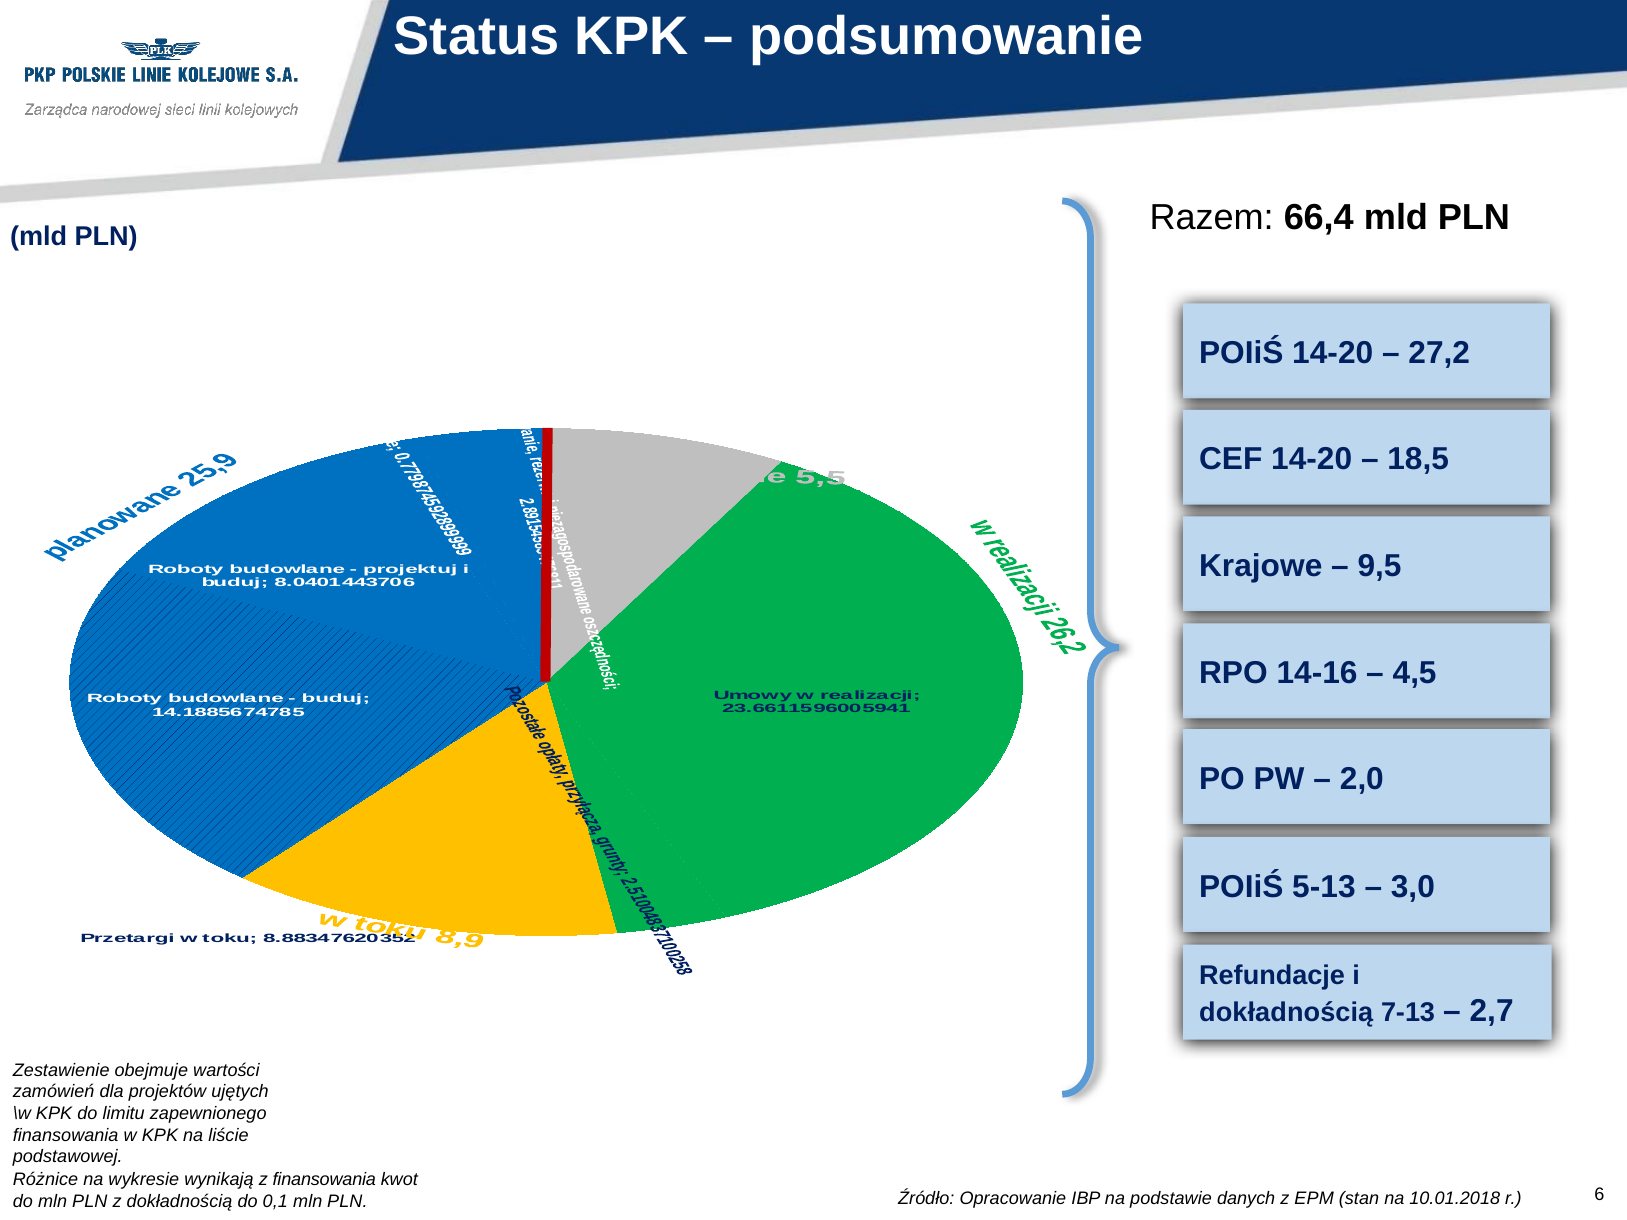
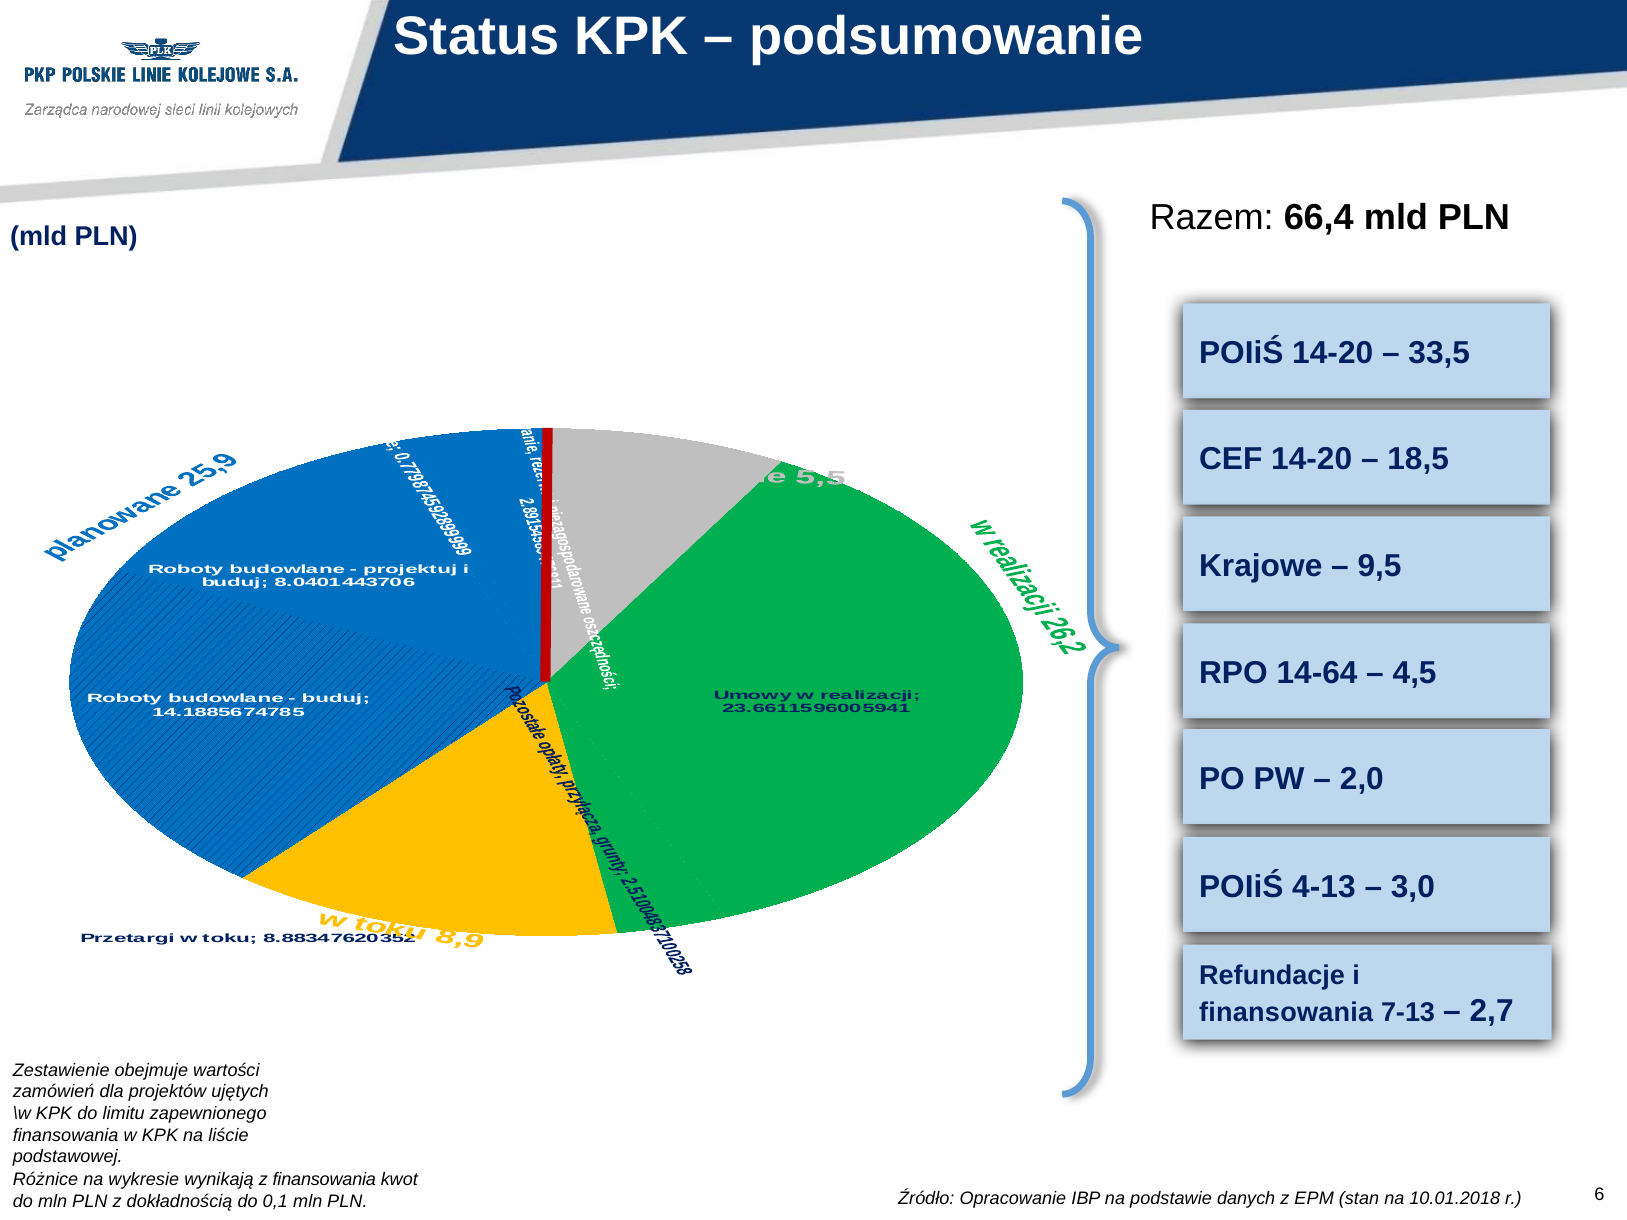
27,2: 27,2 -> 33,5 (1439, 353)
14-16: 14-16 -> 14-64 (1317, 673)
5-13: 5-13 -> 4-13 (1324, 887)
dokładnością: dokładnością -> finansowania (1286, 1012)
